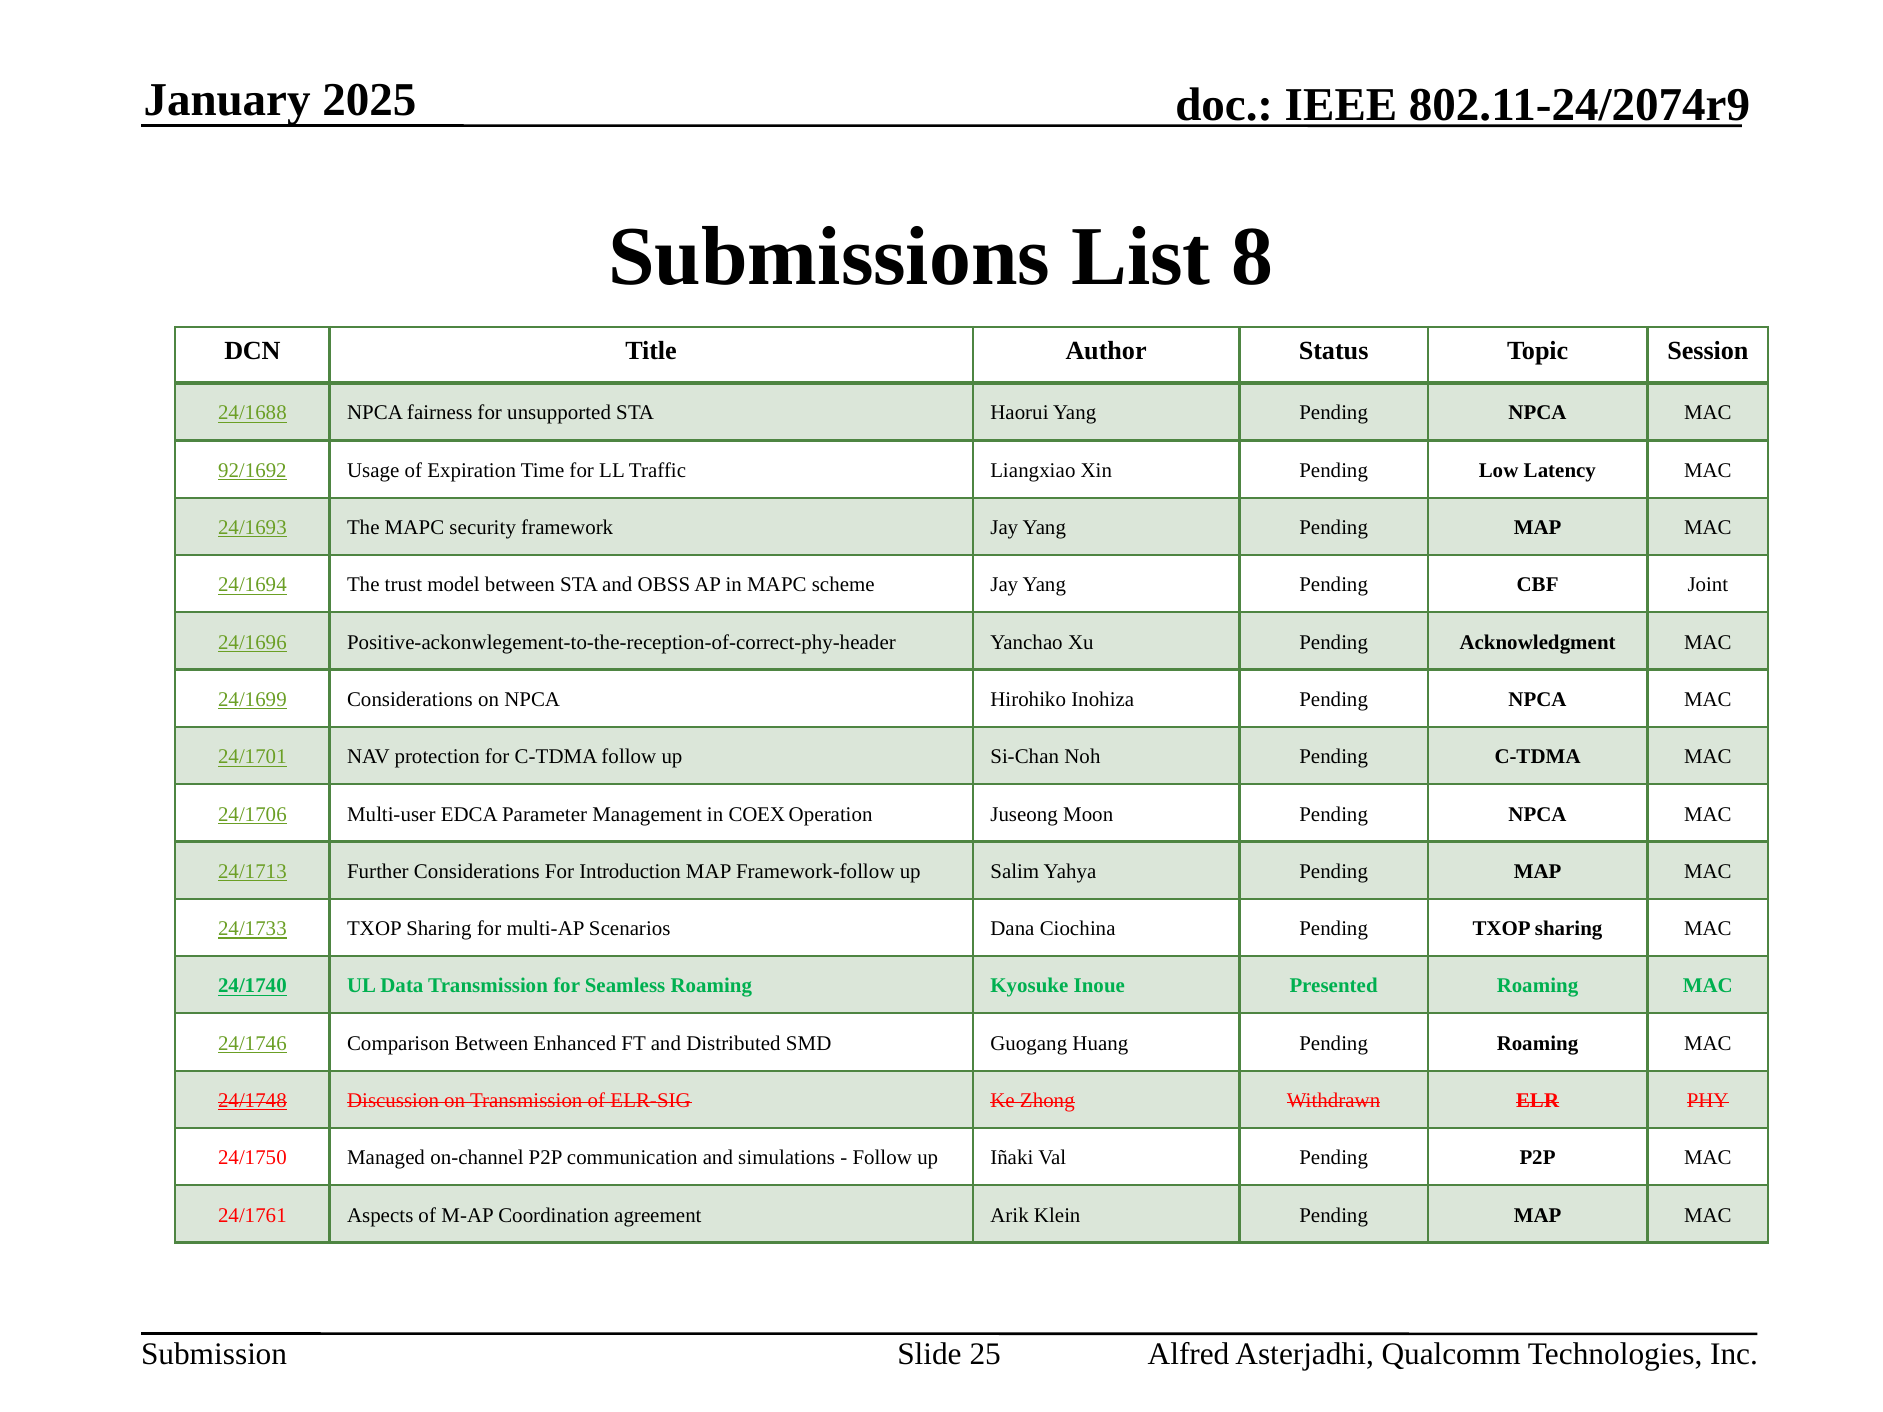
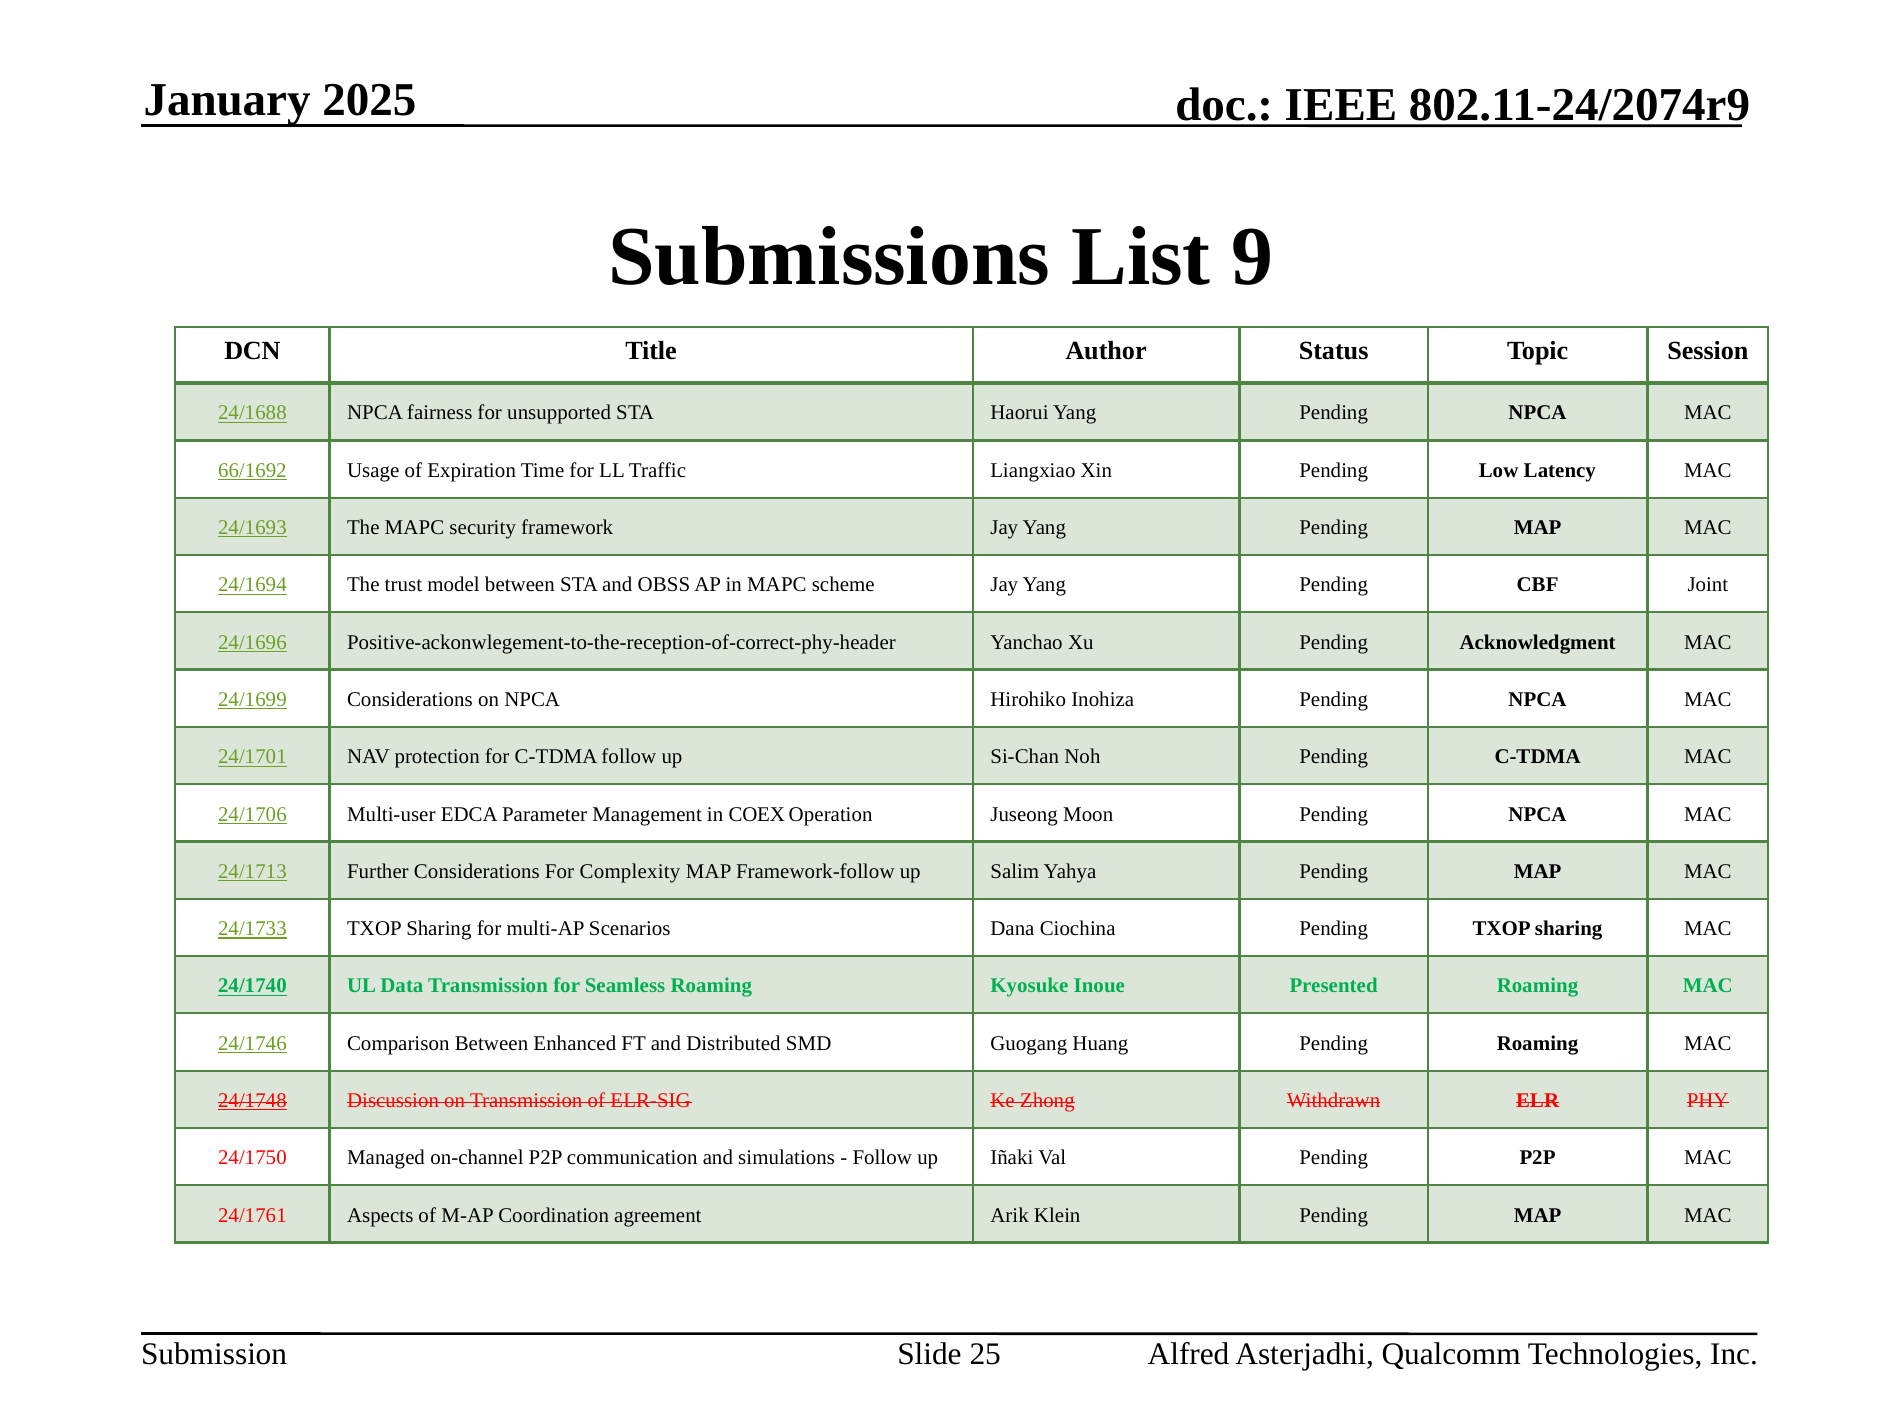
8: 8 -> 9 (1253, 257)
92/1692: 92/1692 -> 66/1692 (252, 470)
Introduction: Introduction -> Complexity (630, 872)
